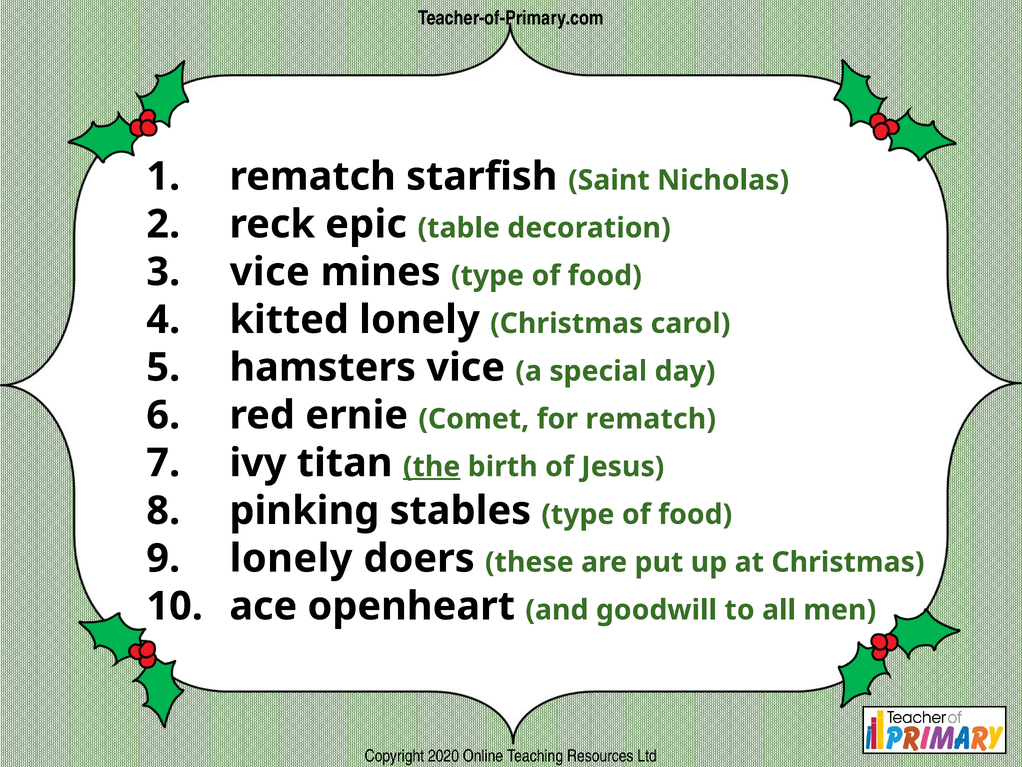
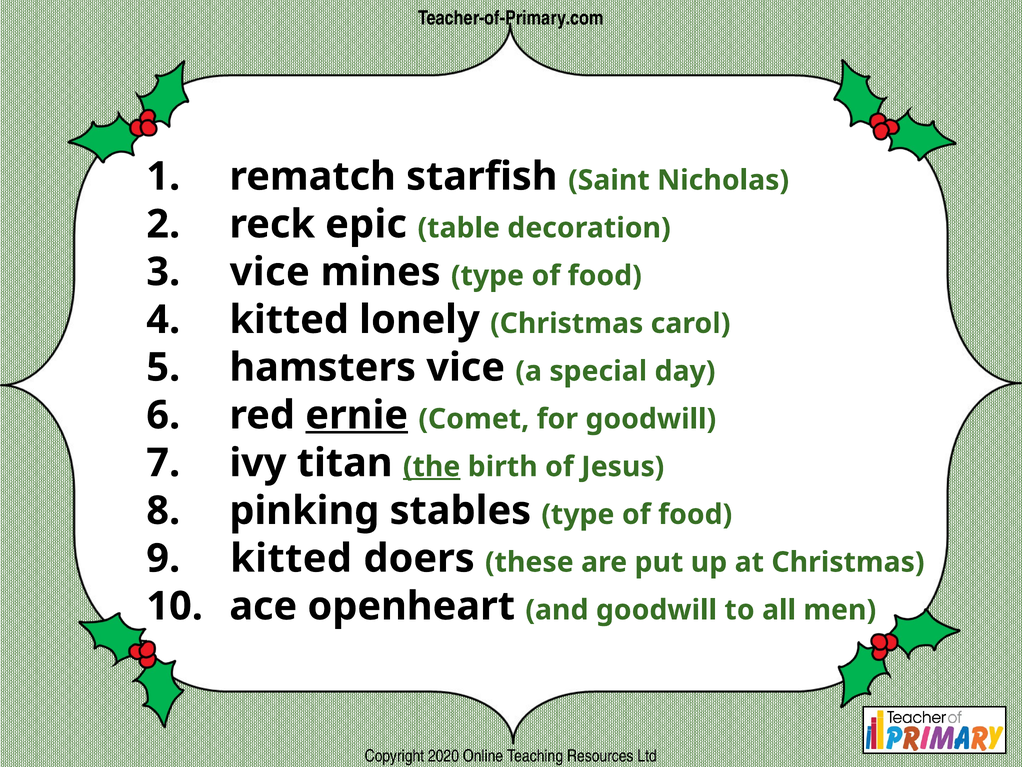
ernie underline: none -> present (357, 415)
for rematch: rematch -> goodwill (651, 419)
lonely: lonely -> kitted (291, 558)
